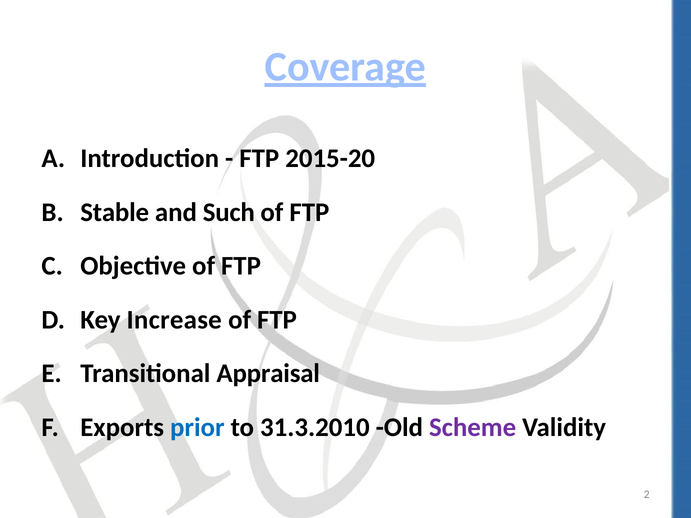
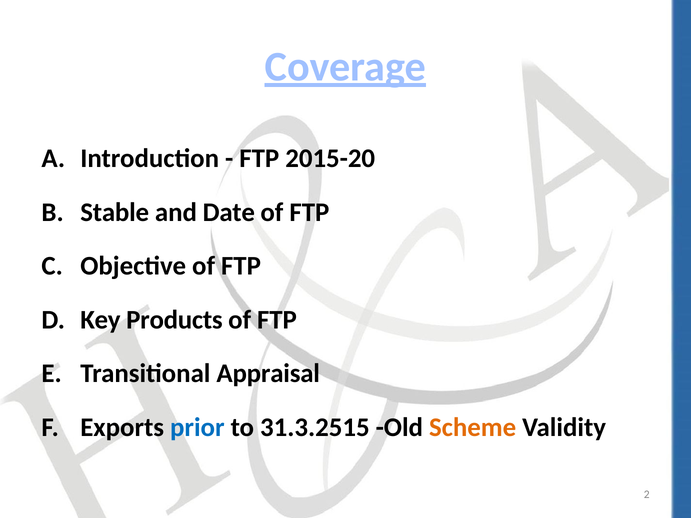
Such: Such -> Date (229, 212)
Increase: Increase -> Products (174, 320)
31.3.2010: 31.3.2010 -> 31.3.2515 (315, 427)
Scheme colour: purple -> orange (473, 427)
